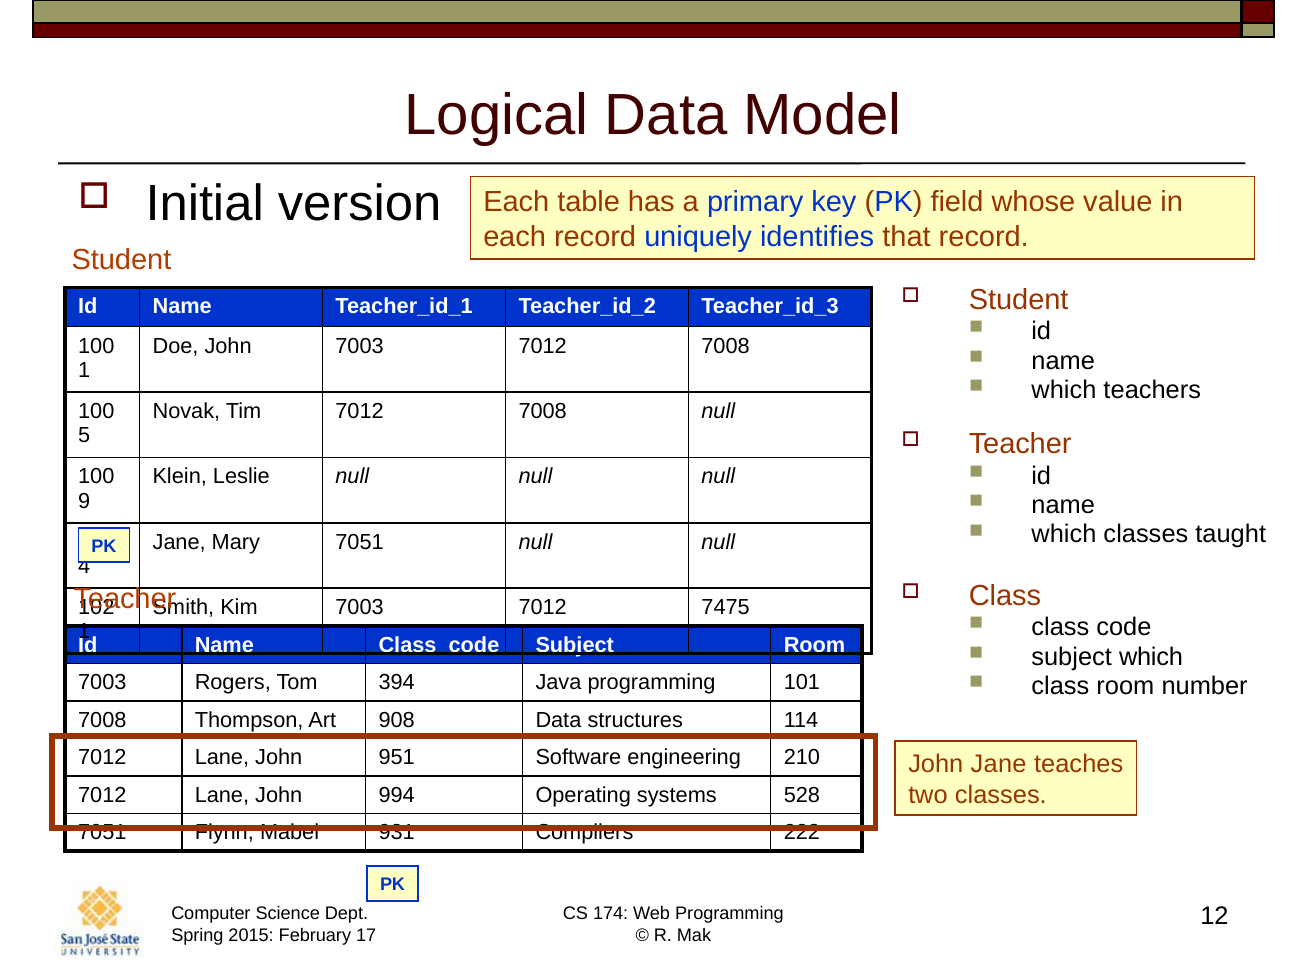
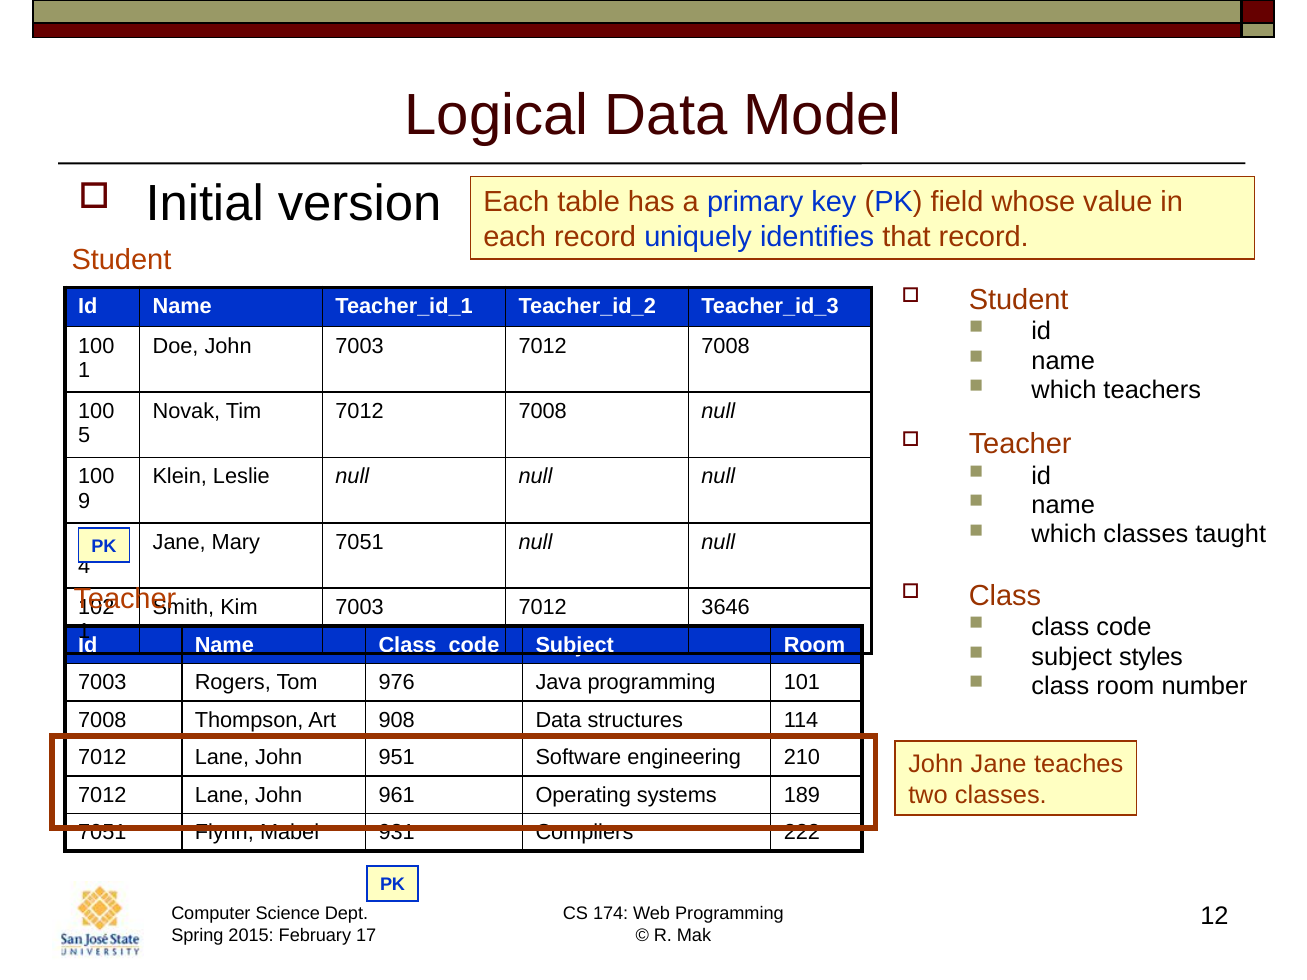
7475: 7475 -> 3646 (726, 608)
subject which: which -> styles (1151, 657)
394: 394 -> 976 (397, 683)
994: 994 -> 961 (397, 795)
528: 528 -> 189 (802, 795)
